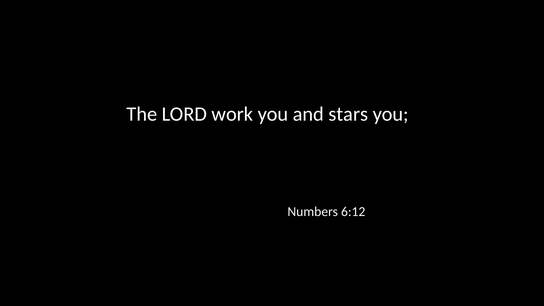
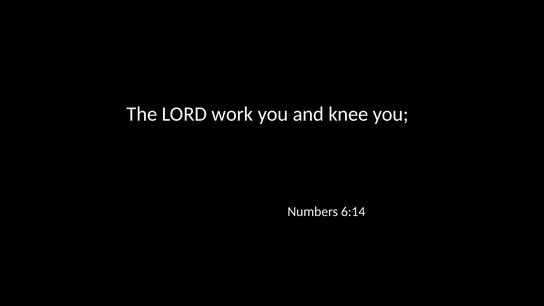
stars: stars -> knee (348, 114)
6:12: 6:12 -> 6:14 (353, 212)
